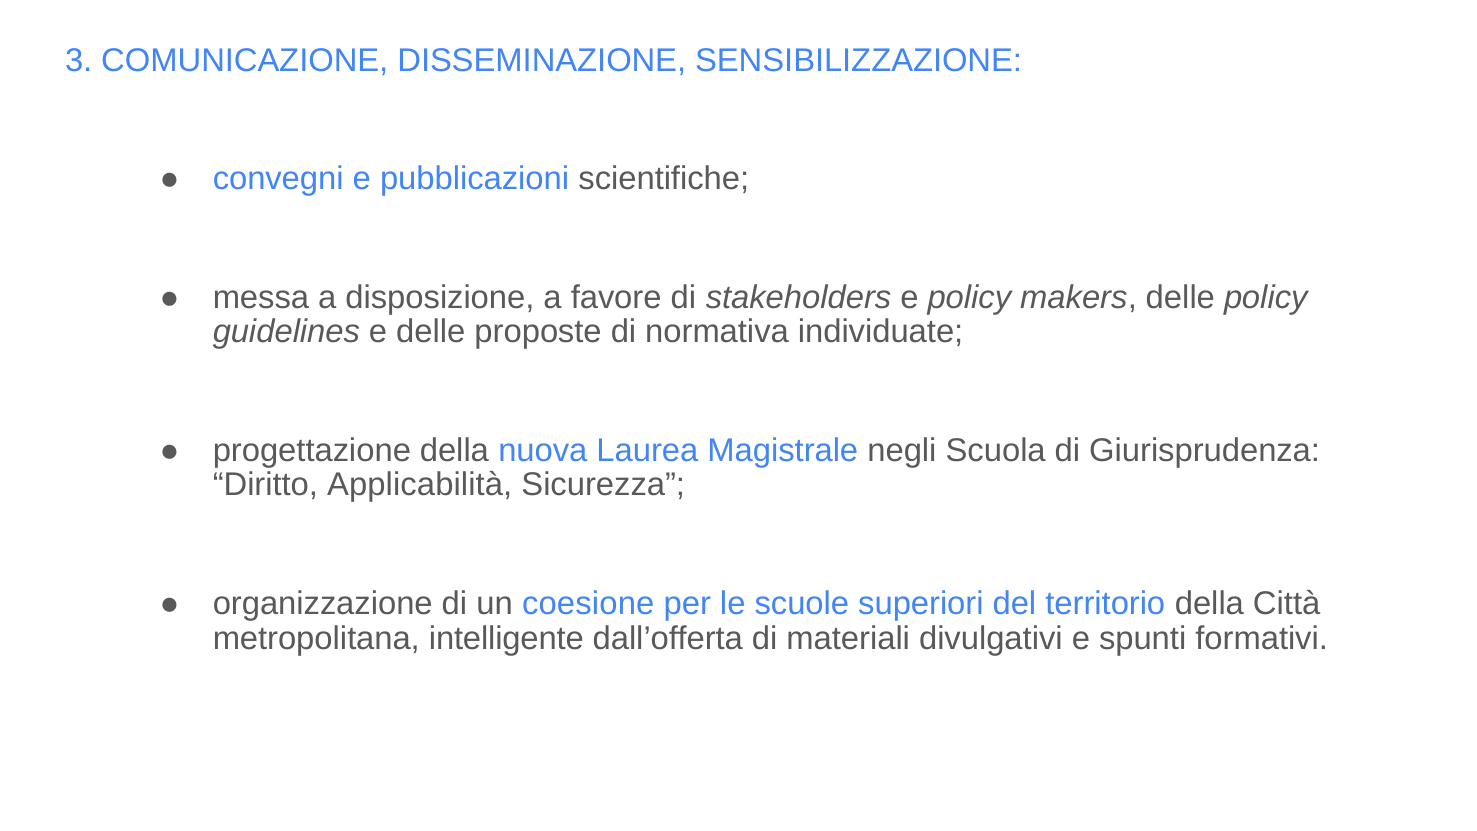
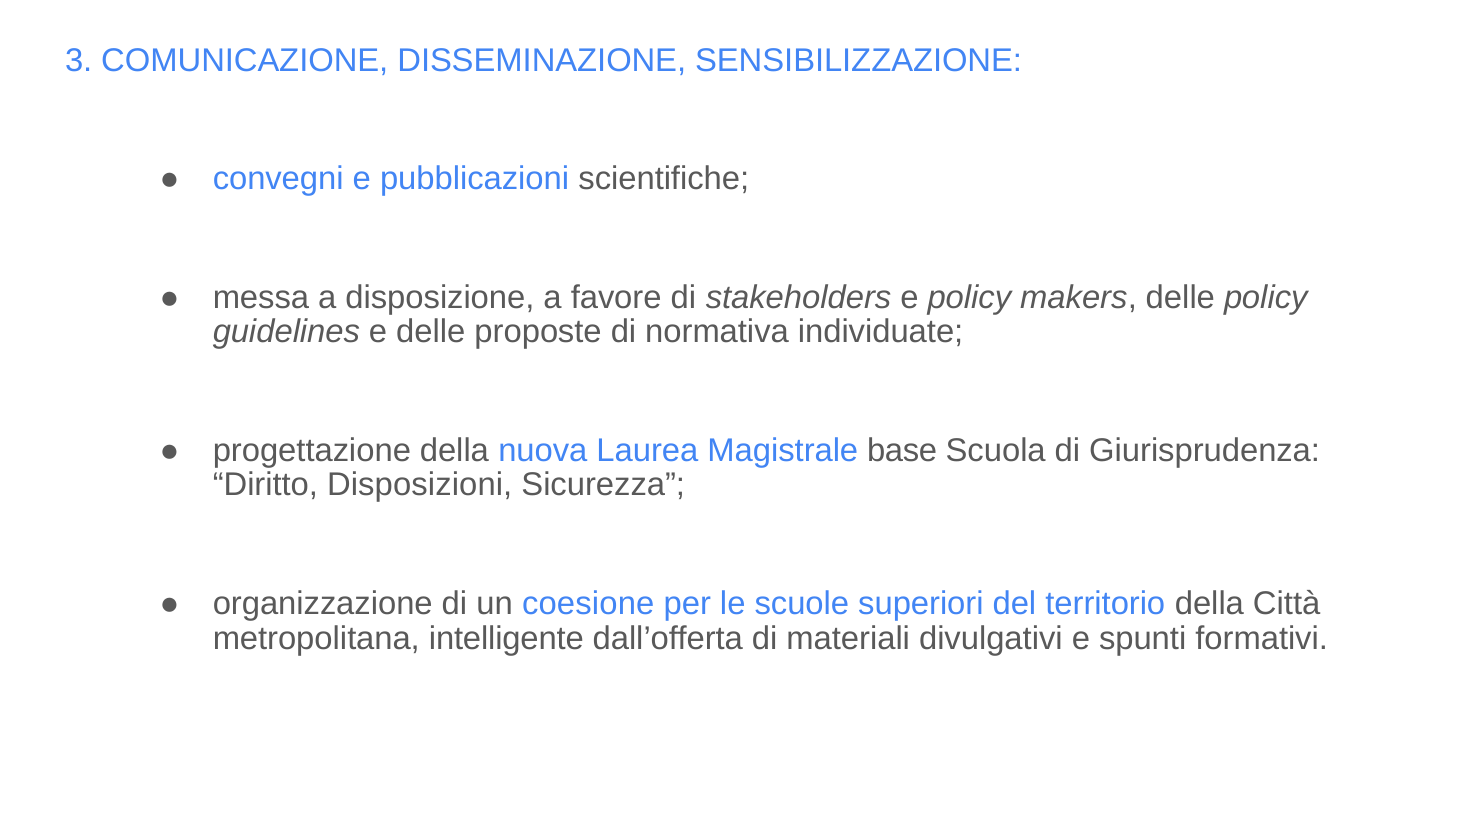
negli: negli -> base (902, 450)
Applicabilità: Applicabilità -> Disposizioni (420, 485)
